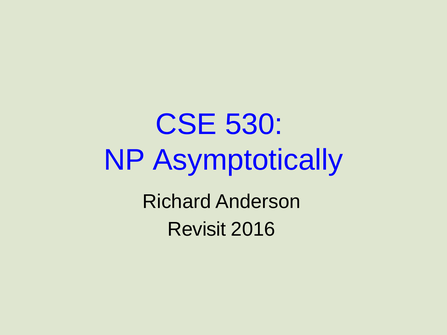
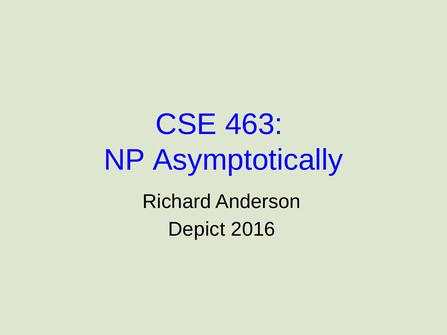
530: 530 -> 463 (254, 124)
Revisit: Revisit -> Depict (197, 230)
